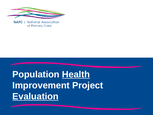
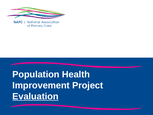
Health underline: present -> none (76, 74)
